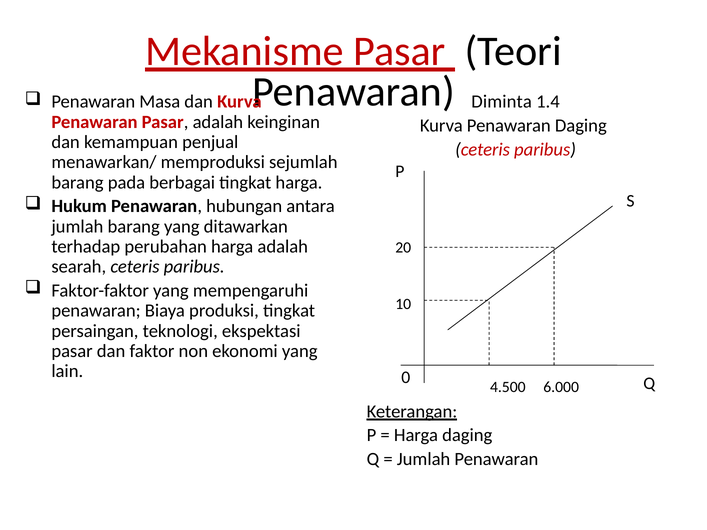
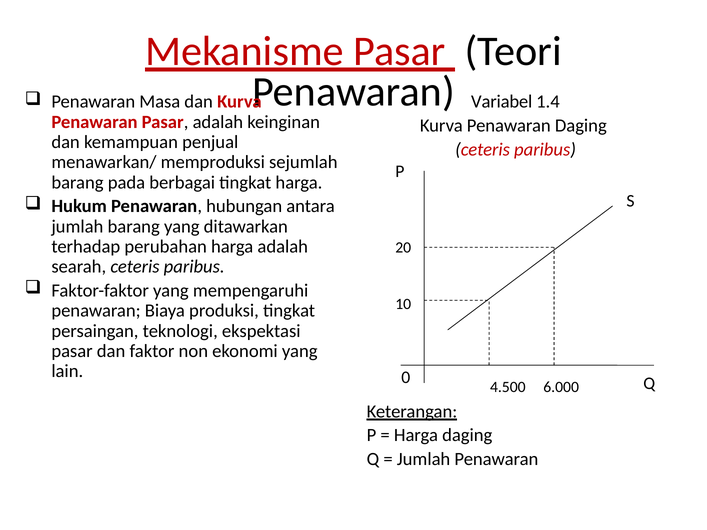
Diminta: Diminta -> Variabel (502, 102)
